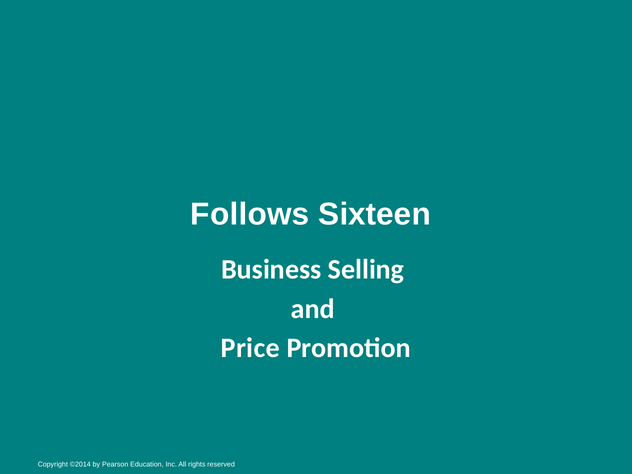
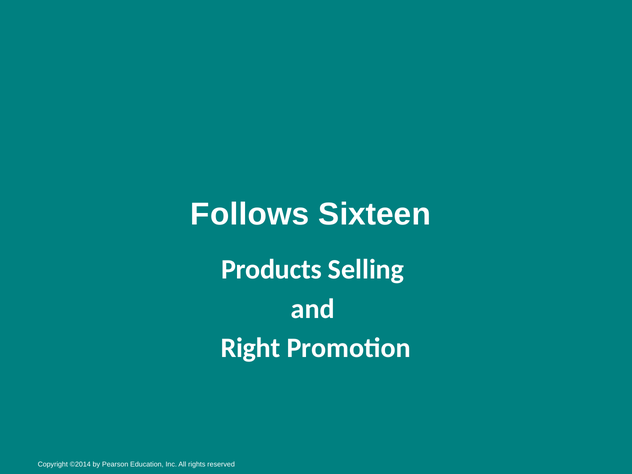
Business: Business -> Products (271, 270)
Price: Price -> Right (251, 348)
